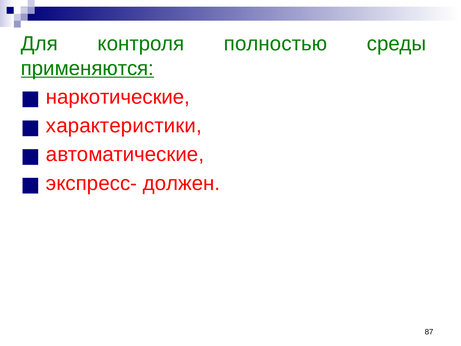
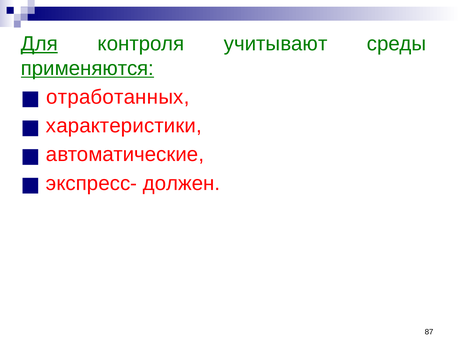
Для underline: none -> present (39, 44)
полностью: полностью -> учитывают (276, 44)
наркотические: наркотические -> отработанных (118, 97)
